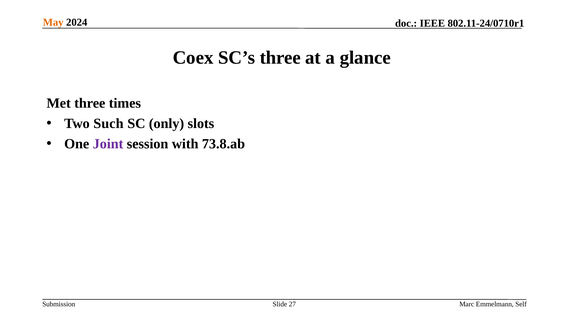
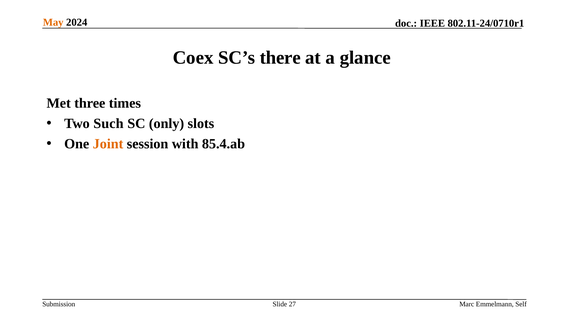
SC’s three: three -> there (280, 58)
Joint colour: purple -> orange (108, 144)
73.8.ab: 73.8.ab -> 85.4.ab (223, 144)
